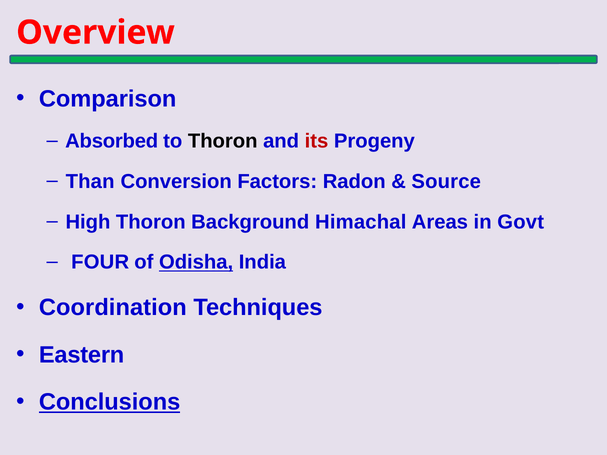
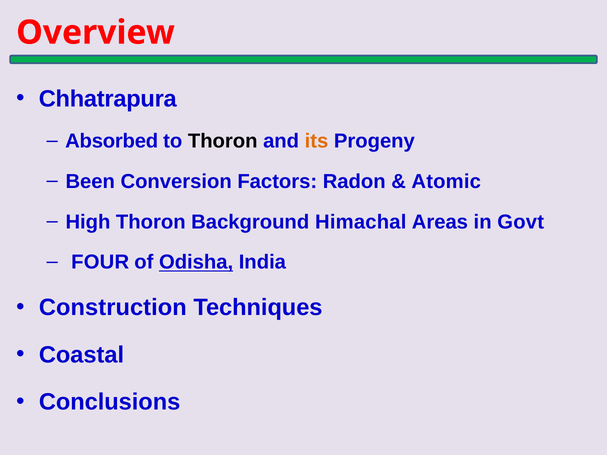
Comparison: Comparison -> Chhatrapura (108, 99)
its colour: red -> orange (316, 141)
Than: Than -> Been (90, 182)
Source: Source -> Atomic (446, 182)
Coordination: Coordination -> Construction (113, 308)
Eastern: Eastern -> Coastal (82, 355)
Conclusions underline: present -> none (110, 402)
